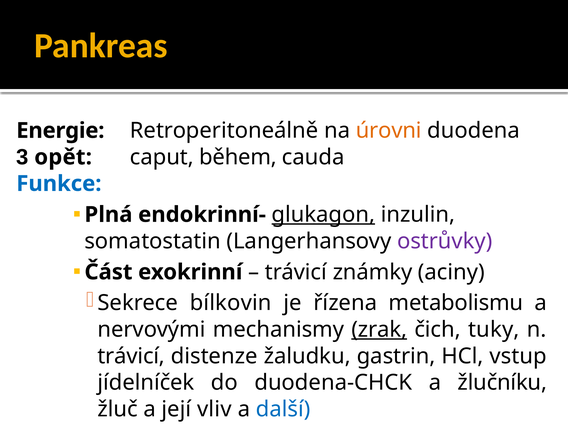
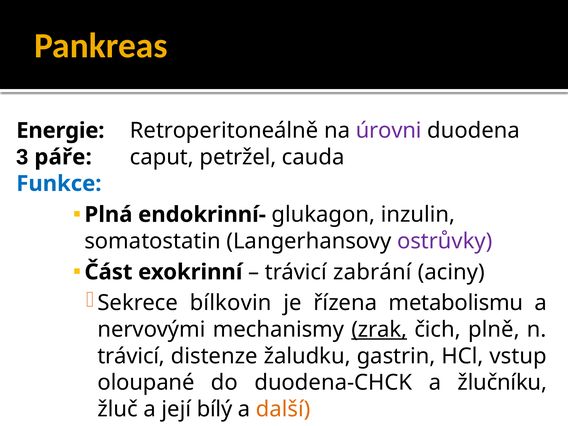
úrovni colour: orange -> purple (389, 131)
opět: opět -> páře (63, 157)
během: během -> petržel (238, 157)
glukagon underline: present -> none (323, 215)
známky: známky -> zabrání (372, 272)
tuky: tuky -> plně (494, 330)
jídelníček: jídelníček -> oloupané (146, 383)
vliv: vliv -> bílý (215, 409)
další colour: blue -> orange (283, 409)
